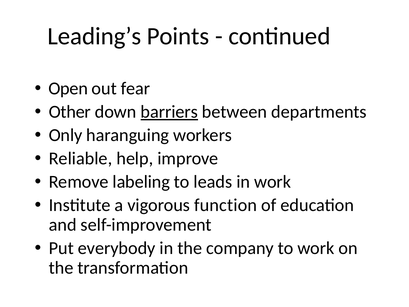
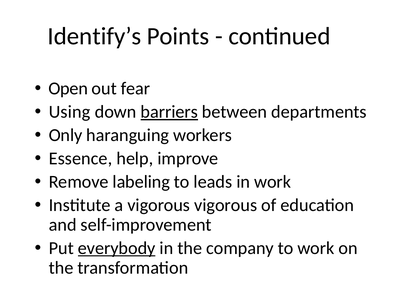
Leading’s: Leading’s -> Identify’s (94, 36)
Other: Other -> Using (70, 112)
Reliable: Reliable -> Essence (80, 158)
vigorous function: function -> vigorous (226, 205)
everybody underline: none -> present (117, 248)
